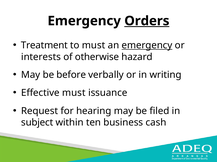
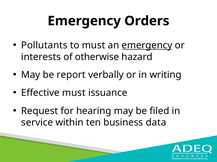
Orders underline: present -> none (147, 21)
Treatment: Treatment -> Pollutants (44, 46)
before: before -> report (71, 75)
subject: subject -> service (37, 123)
cash: cash -> data (156, 123)
